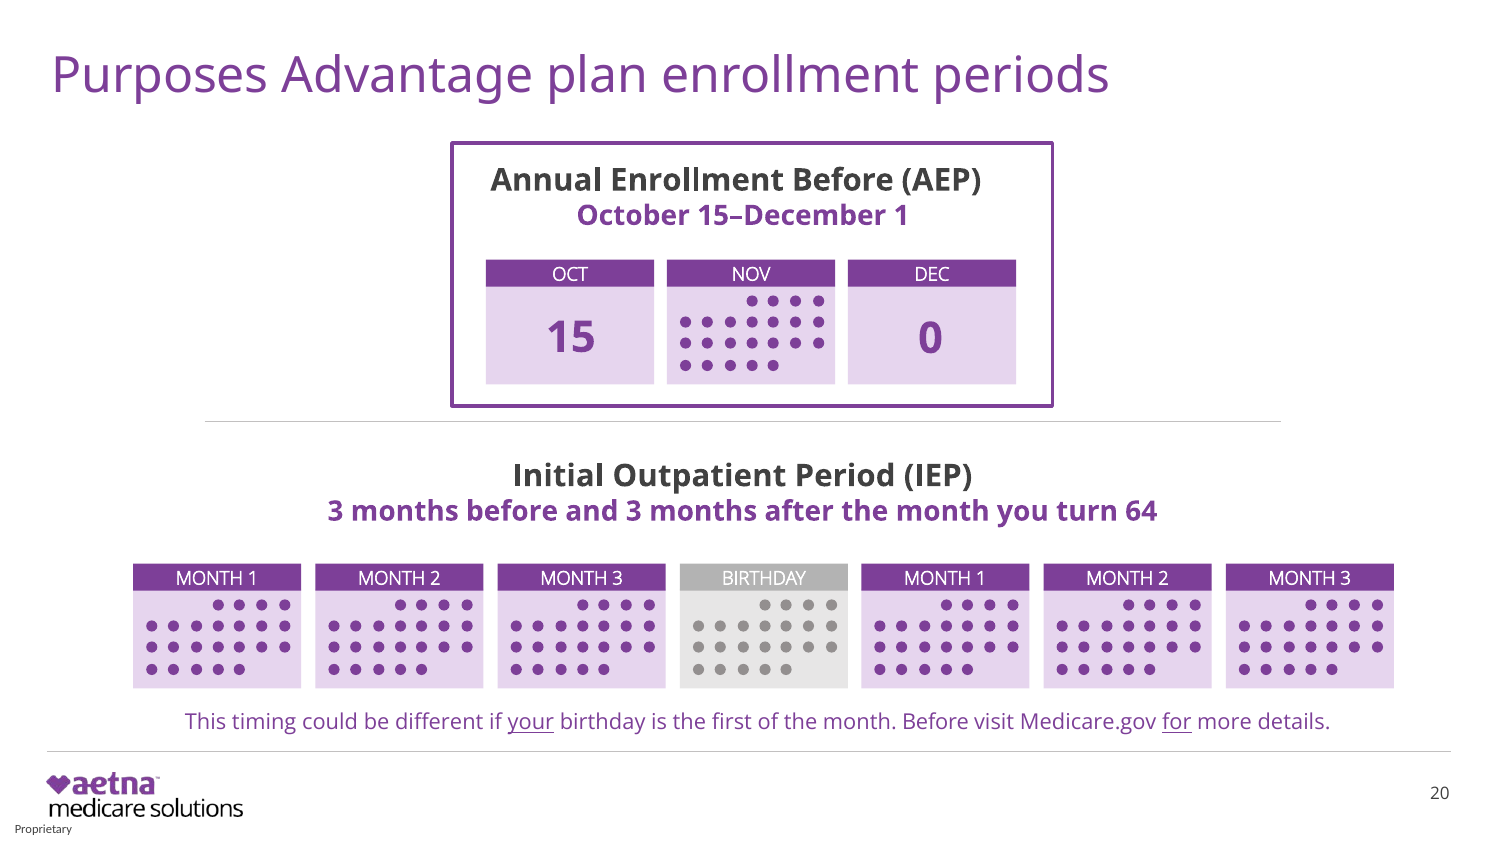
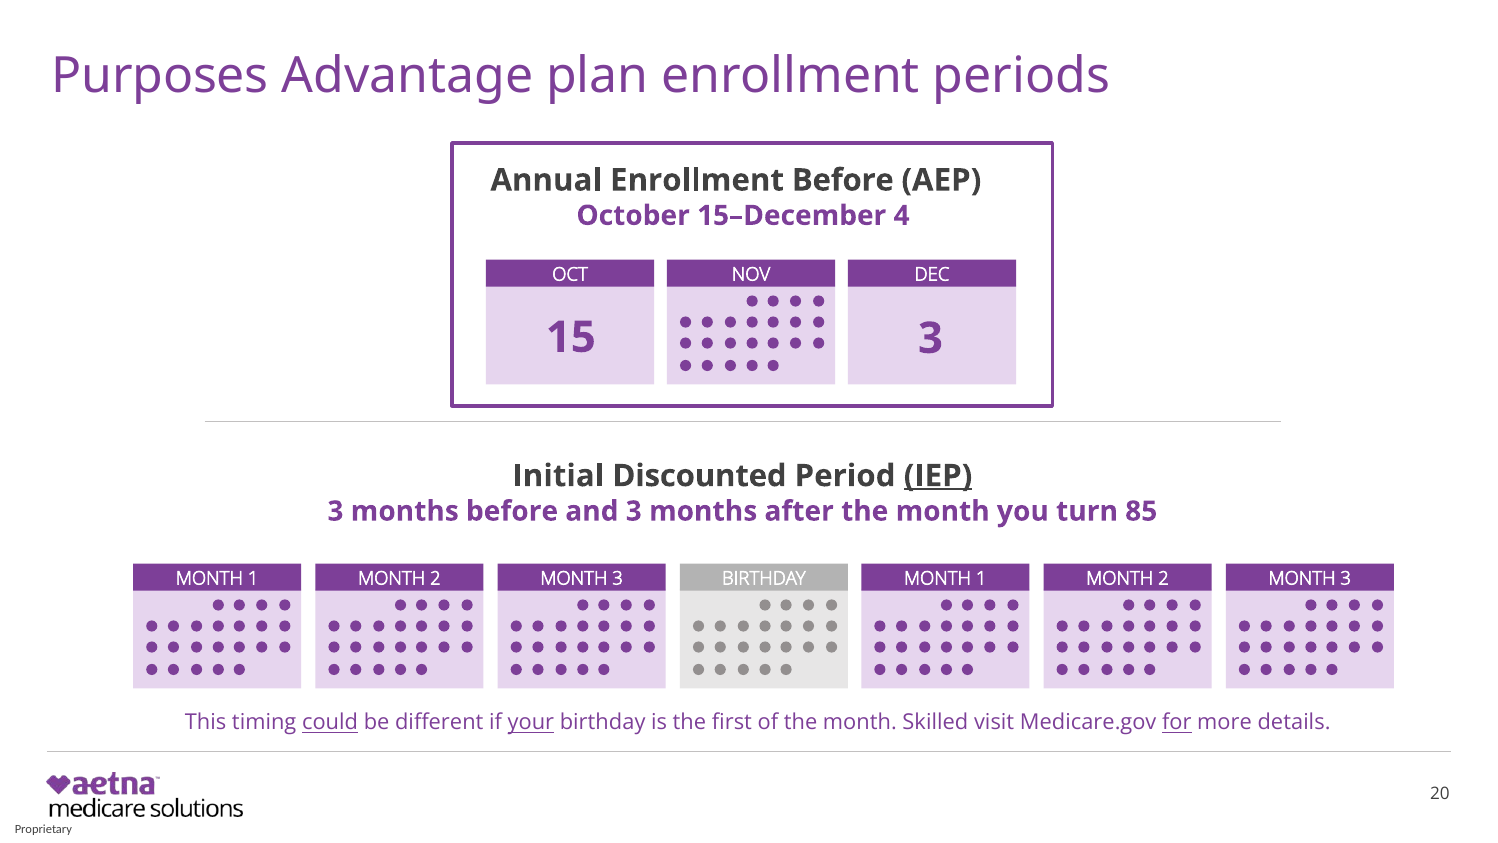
15–December 1: 1 -> 4 (902, 216)
15 0: 0 -> 3 (930, 338)
Outpatient: Outpatient -> Discounted (700, 476)
IEP underline: none -> present (938, 476)
64: 64 -> 85 (1141, 511)
could underline: none -> present (330, 722)
month Before: Before -> Skilled (935, 722)
